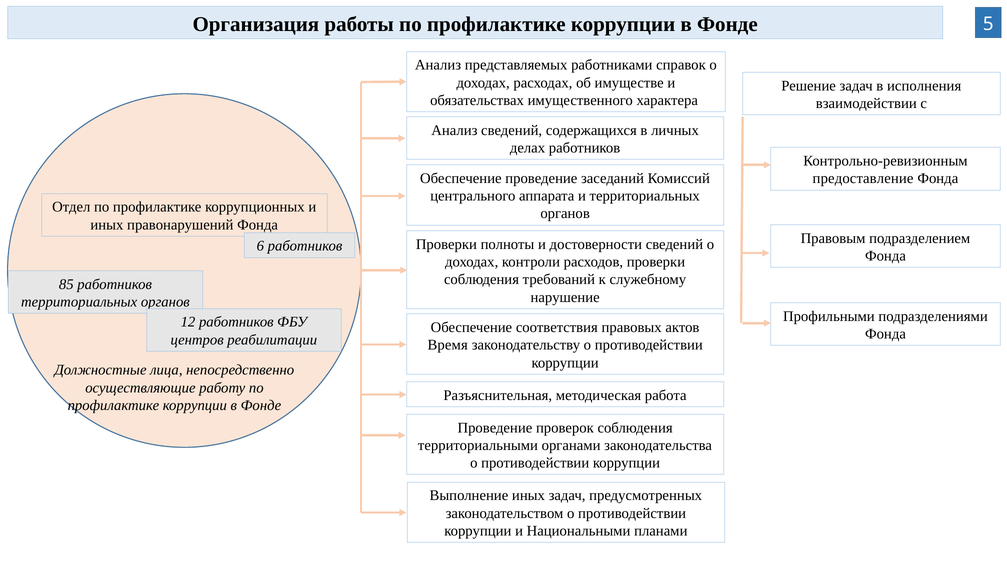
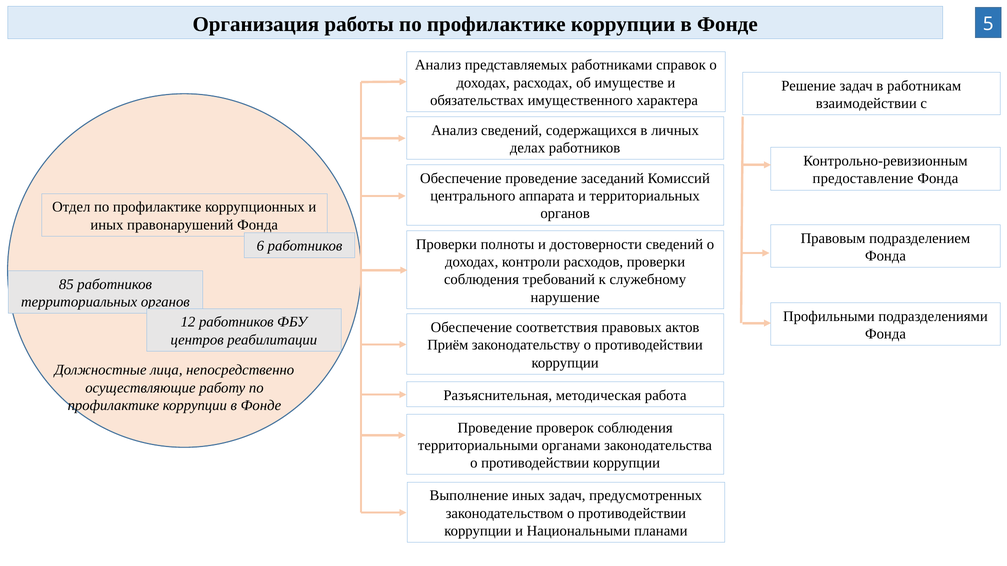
исполнения: исполнения -> работникам (924, 86)
Время: Время -> Приём (448, 345)
